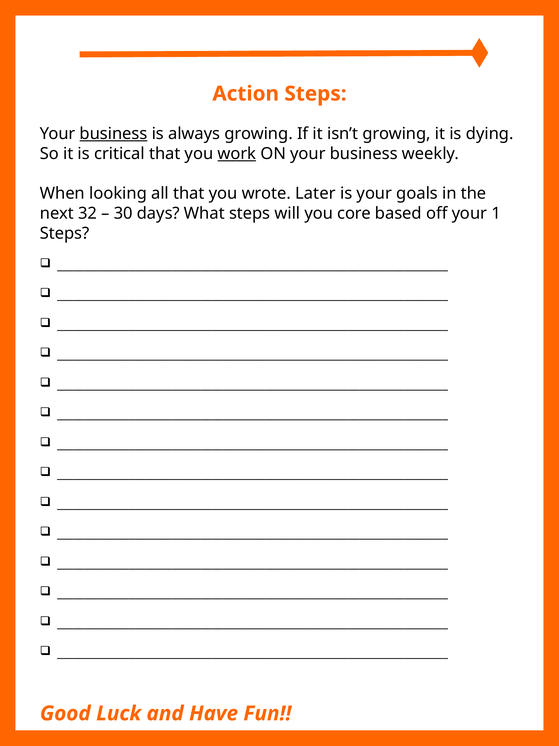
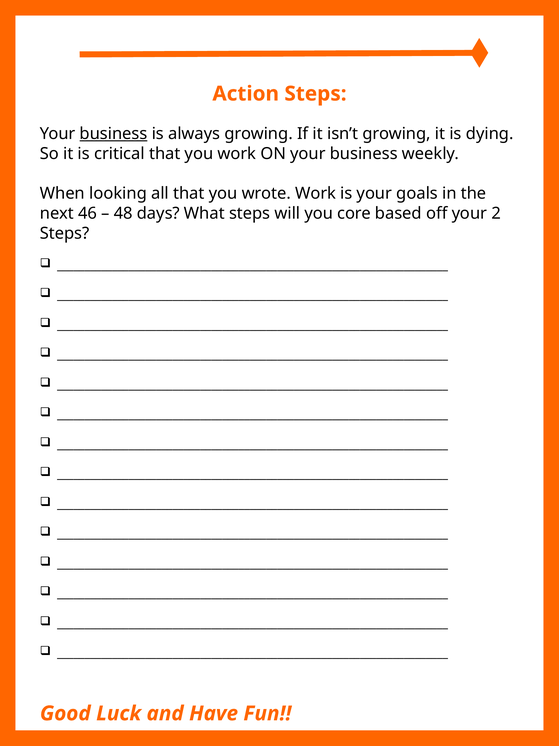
work underline: present -> none (237, 154)
wrote Later: Later -> Work (316, 193)
32: 32 -> 46 (87, 213)
30: 30 -> 48 (123, 213)
1: 1 -> 2 (496, 213)
